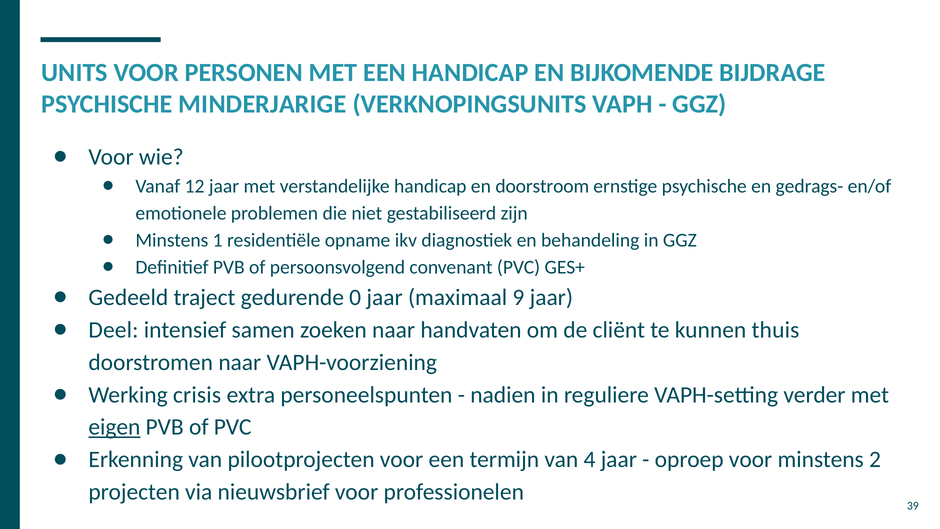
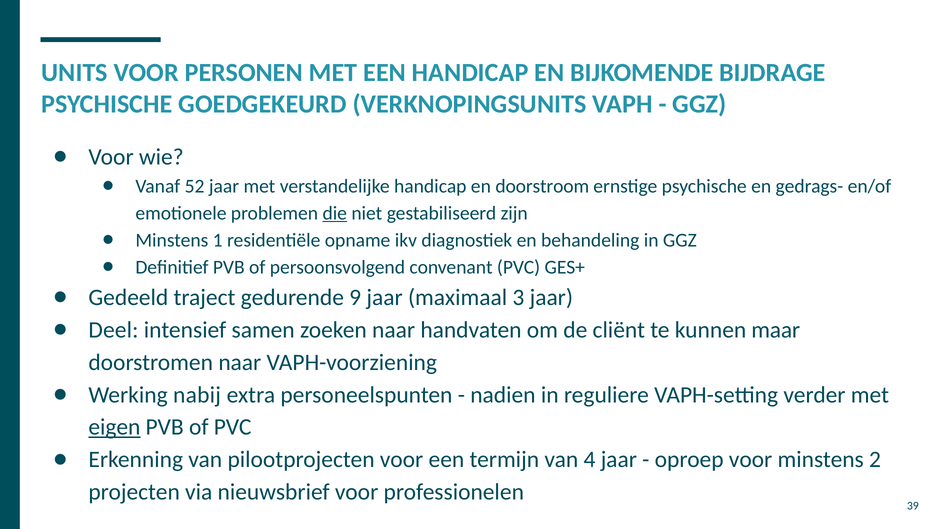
MINDERJARIGE: MINDERJARIGE -> GOEDGEKEURD (263, 104)
12: 12 -> 52 (195, 186)
die underline: none -> present (335, 213)
0: 0 -> 9 (355, 297)
9: 9 -> 3 (518, 297)
thuis: thuis -> maar (776, 330)
crisis: crisis -> nabij (197, 395)
